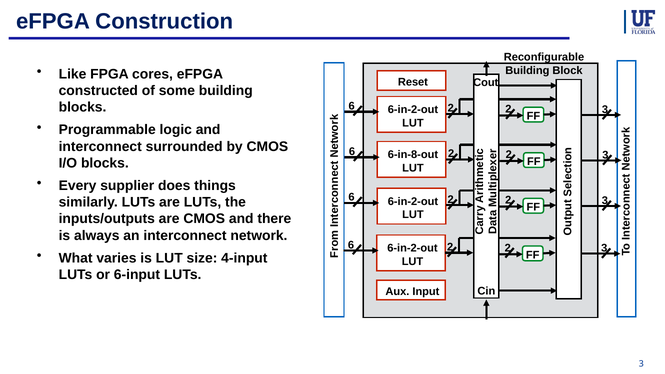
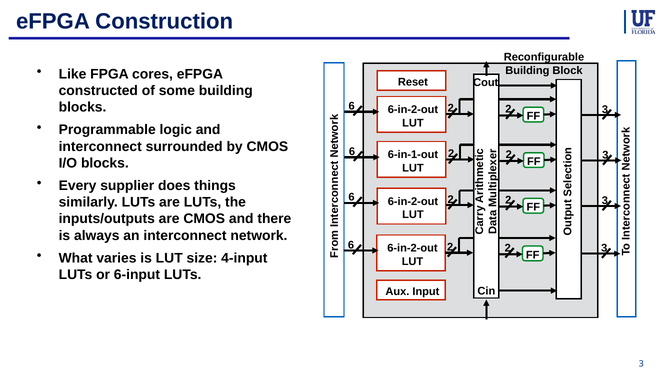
6-in-8-out: 6-in-8-out -> 6-in-1-out (413, 155)
